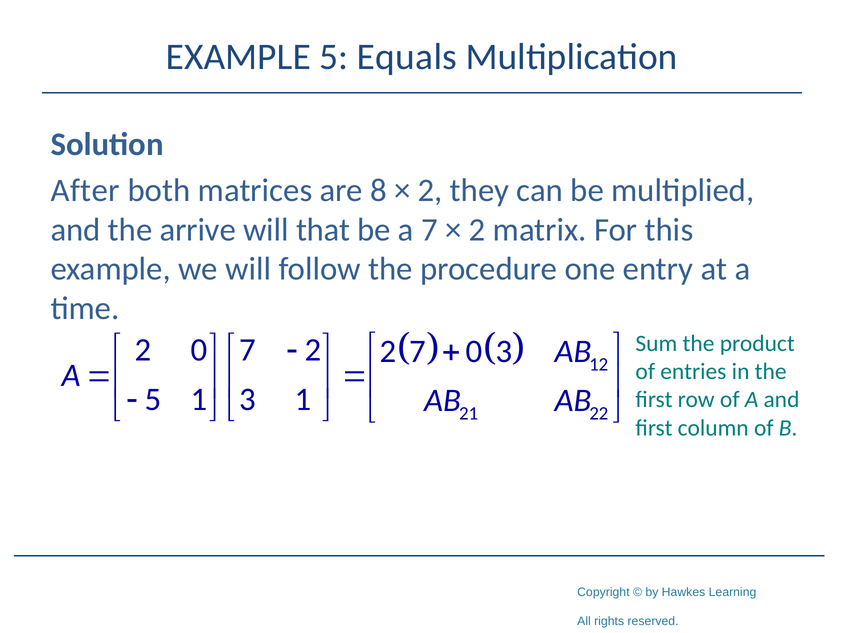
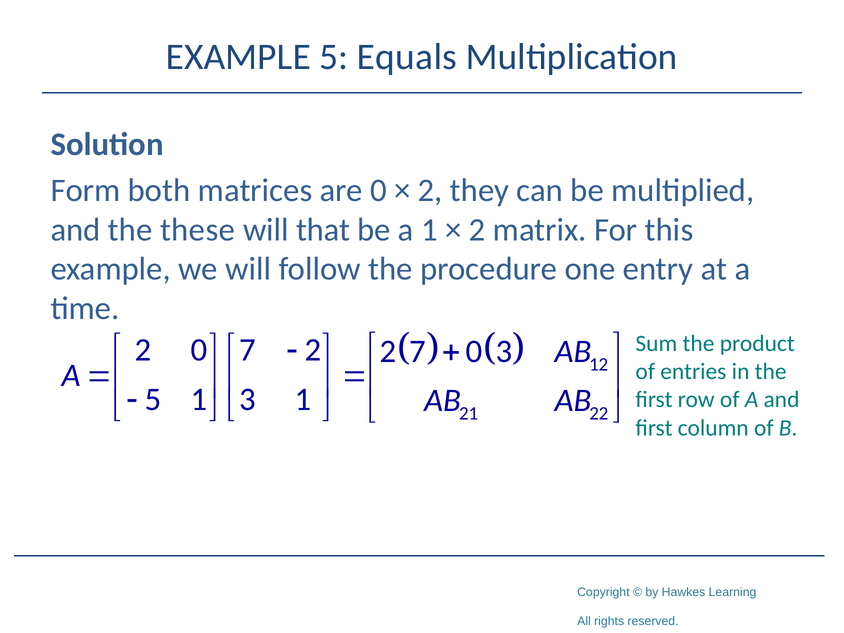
After: After -> Form (85, 190)
are 8: 8 -> 0 (378, 190)
arrive: arrive -> these (198, 230)
a 7: 7 -> 1 (429, 230)
